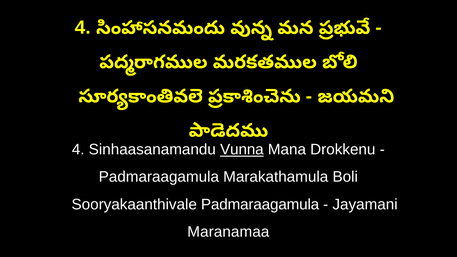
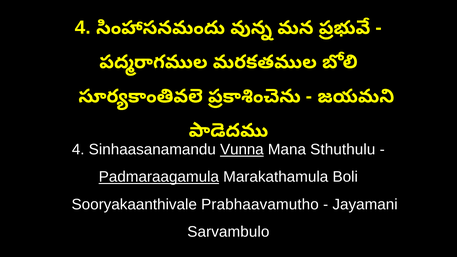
Drokkenu: Drokkenu -> Sthuthulu (343, 150)
Padmaraagamula underline: none -> present (159, 177)
Sooryakaanthivale Padmaraagamula: Padmaraagamula -> Prabhaavamutho (260, 204)
Maranamaa: Maranamaa -> Sarvambulo (228, 232)
